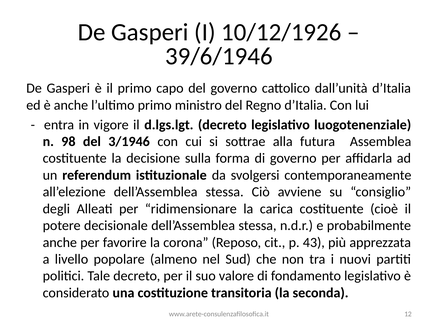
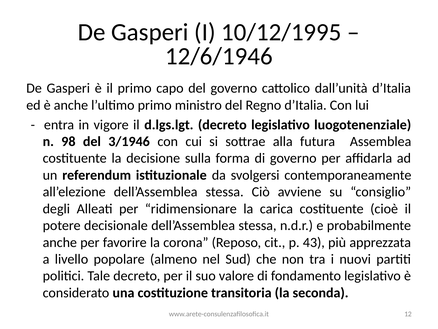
10/12/1926: 10/12/1926 -> 10/12/1995 (281, 32)
39/6/1946: 39/6/1946 -> 12/6/1946 (219, 56)
